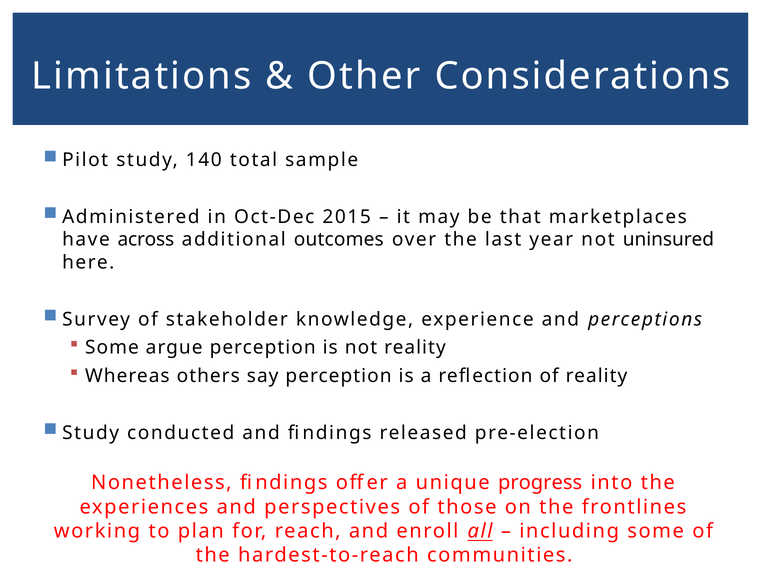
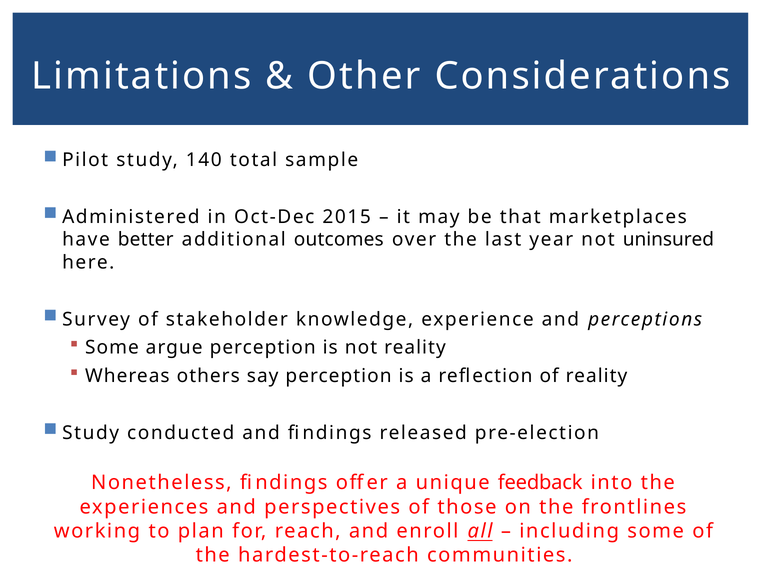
across: across -> better (146, 240)
progress: progress -> feedback (540, 483)
